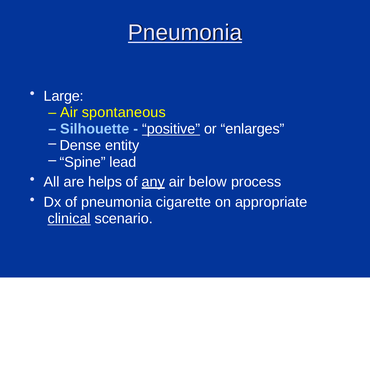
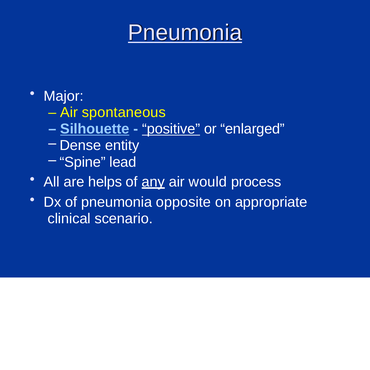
Large: Large -> Major (64, 96)
Silhouette underline: none -> present (95, 129)
enlarges: enlarges -> enlarged (253, 129)
below: below -> would (208, 182)
cigarette: cigarette -> opposite (183, 202)
clinical underline: present -> none (69, 219)
